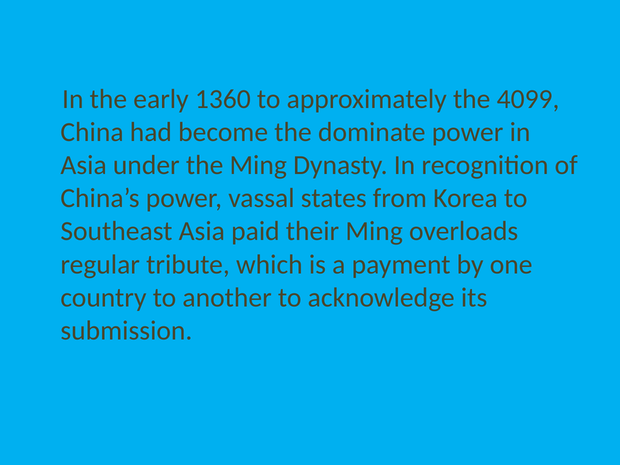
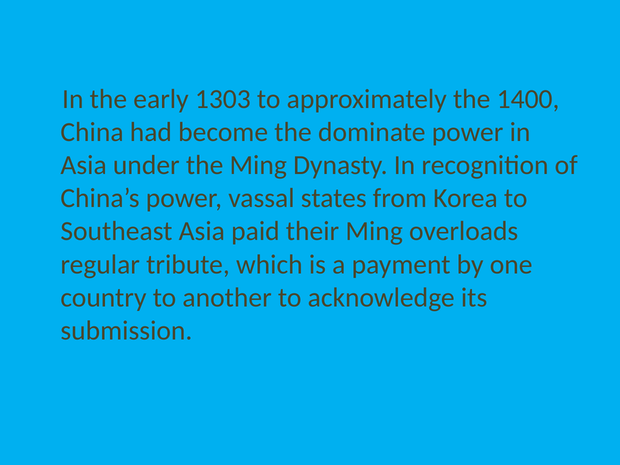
1360: 1360 -> 1303 (223, 99)
4099: 4099 -> 1400 (528, 99)
